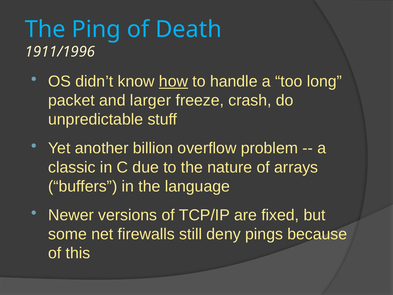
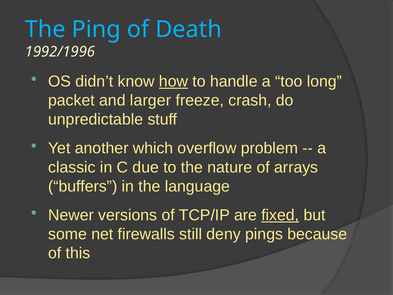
1911/1996: 1911/1996 -> 1992/1996 (60, 52)
billion: billion -> which (153, 148)
fixed underline: none -> present (280, 215)
